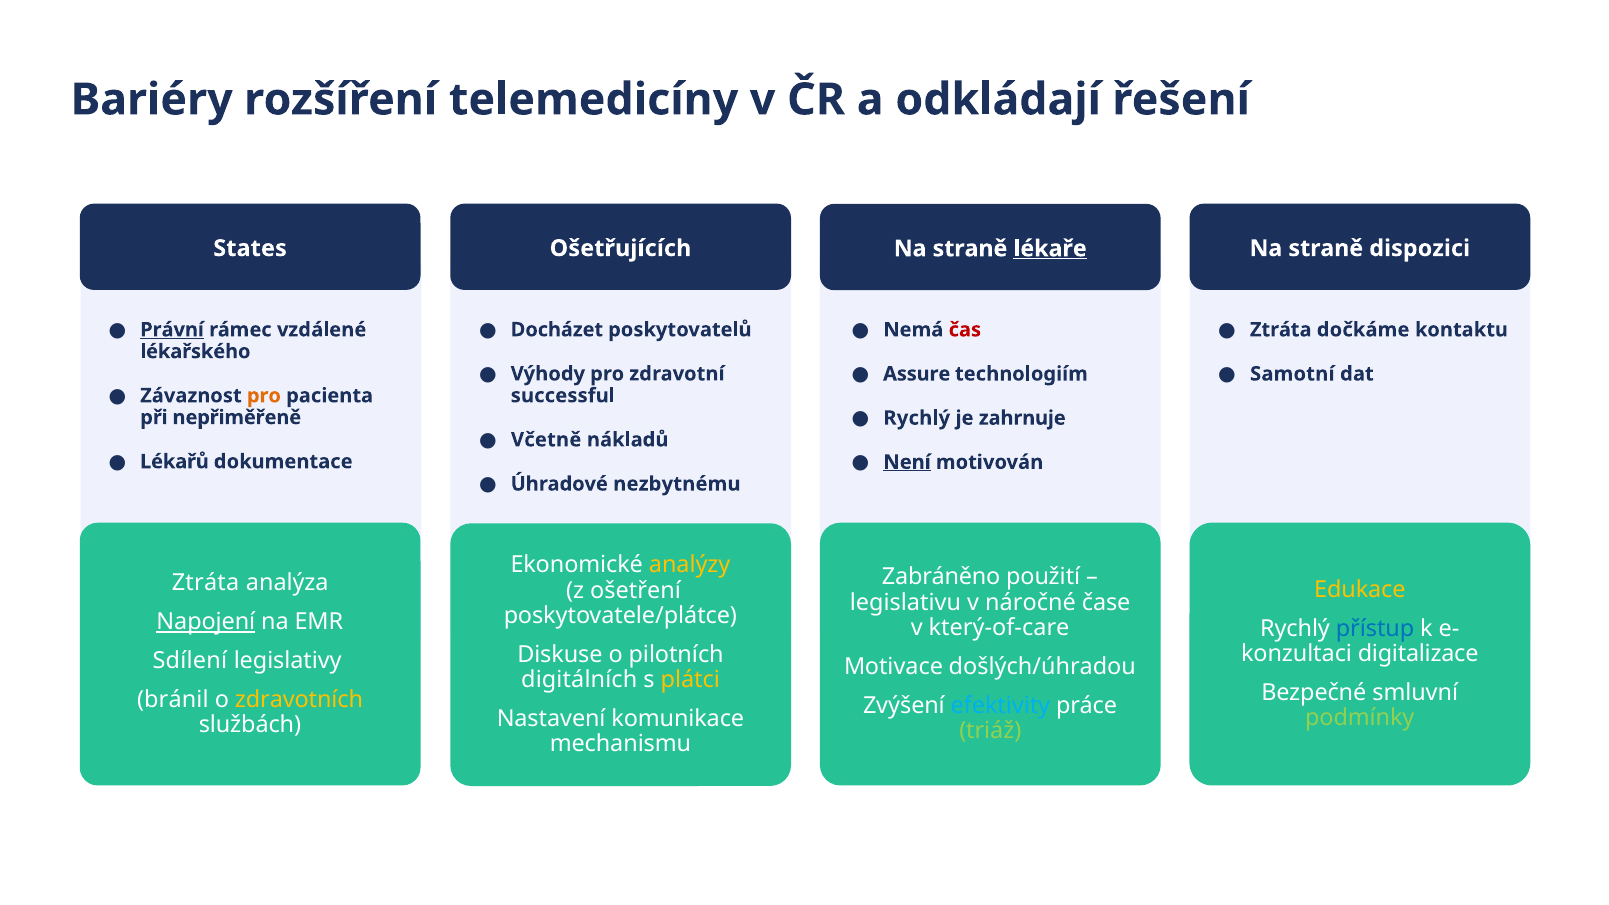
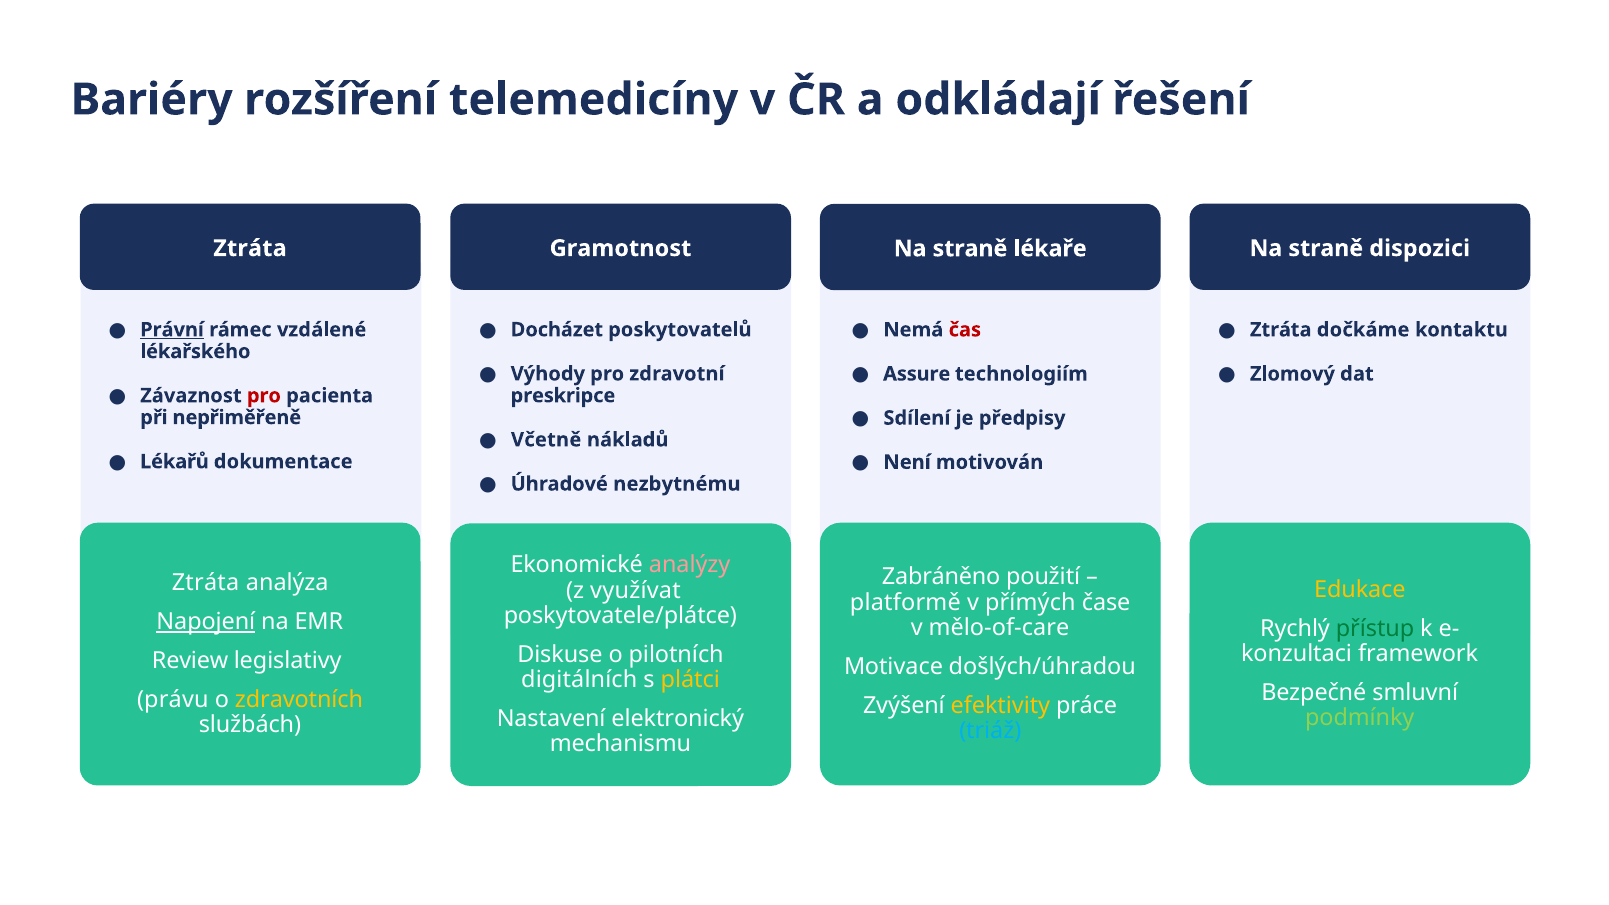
States: States -> Ztráta (250, 248)
Ošetřujících: Ošetřujících -> Gramotnost (620, 248)
lékaře underline: present -> none (1050, 249)
Samotní: Samotní -> Zlomový (1292, 374)
pro colour: orange -> red (264, 396)
successful: successful -> preskripce (563, 396)
Rychlý: Rychlý -> Sdílení (917, 418)
zahrnuje: zahrnuje -> předpisy (1022, 418)
Není underline: present -> none (907, 462)
analýzy colour: yellow -> pink (690, 565)
ošetření: ošetření -> využívat (636, 590)
legislativu: legislativu -> platformě (905, 603)
náročné: náročné -> přímých (1030, 603)
který-of-care: který-of-care -> mělo-of-care (999, 628)
přístup colour: blue -> green (1375, 629)
digitalizace: digitalizace -> framework (1418, 654)
Sdílení: Sdílení -> Review (190, 661)
bránil: bránil -> právu (173, 699)
efektivity colour: light blue -> yellow (1000, 705)
komunikace: komunikace -> elektronický (678, 719)
triáž colour: light green -> light blue (990, 731)
